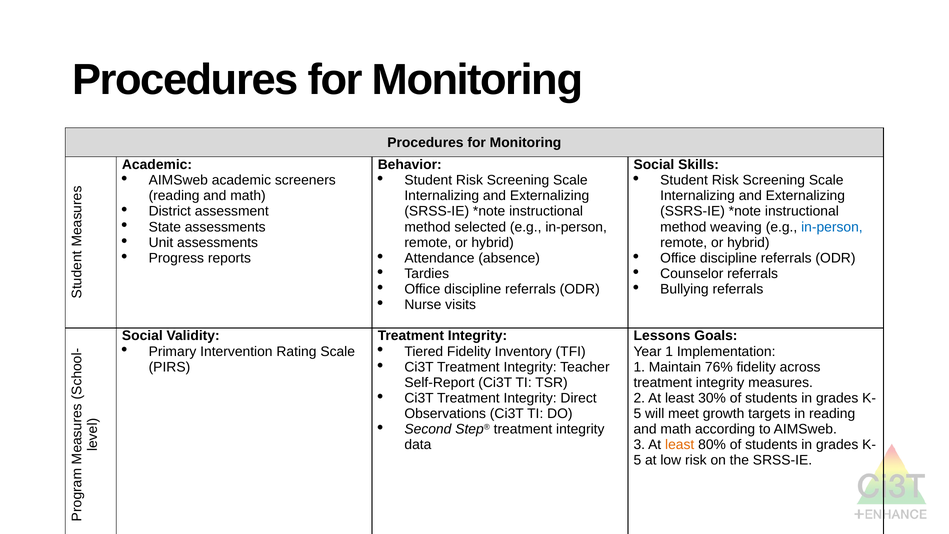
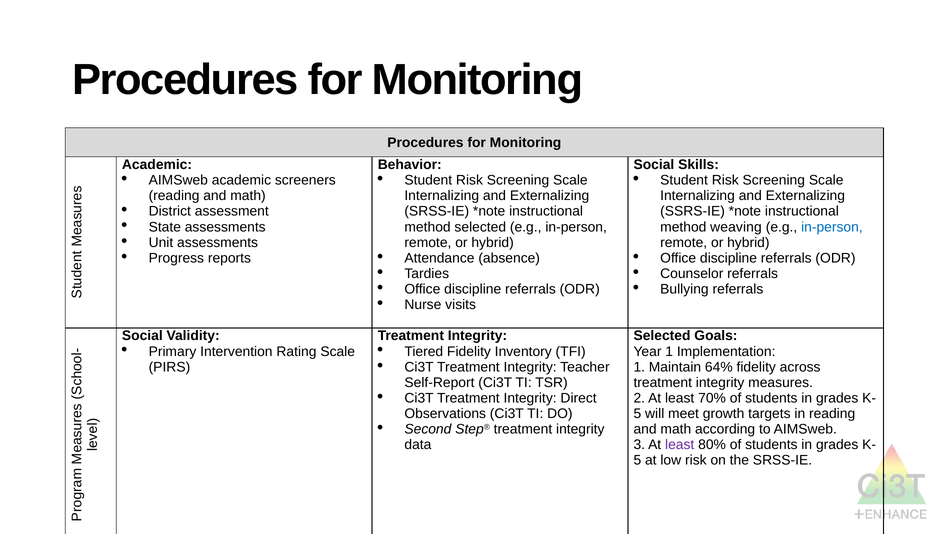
Lessons: Lessons -> Selected (662, 336)
76%: 76% -> 64% (719, 367)
30%: 30% -> 70% (712, 398)
least colour: orange -> purple (680, 445)
